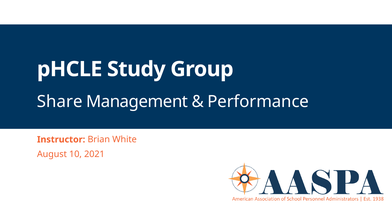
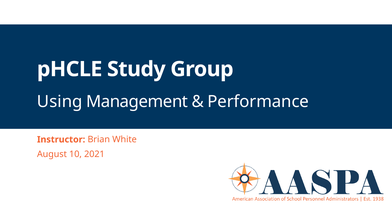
Share: Share -> Using (60, 102)
